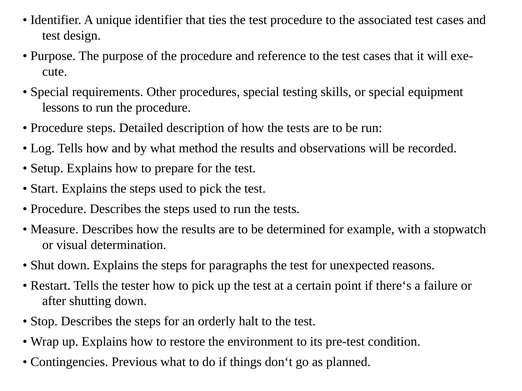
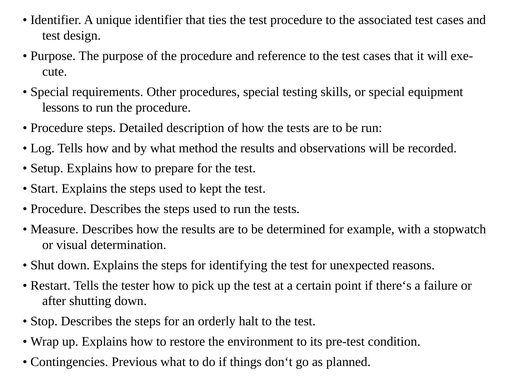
used to pick: pick -> kept (211, 189)
paragraphs: paragraphs -> identifying (238, 265)
